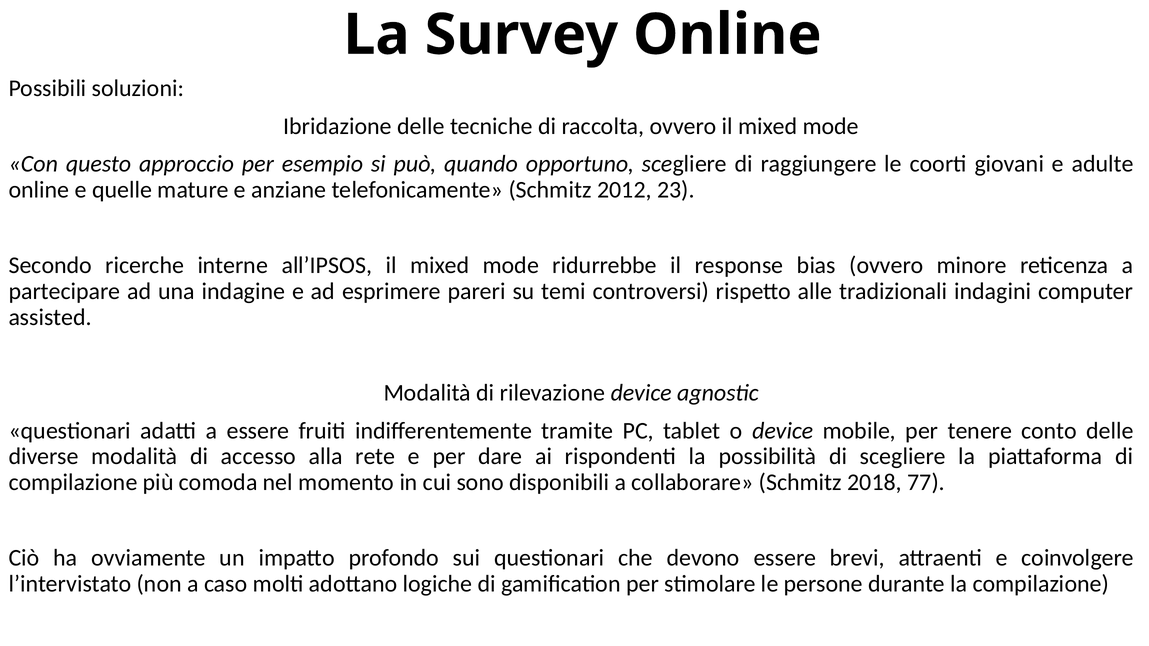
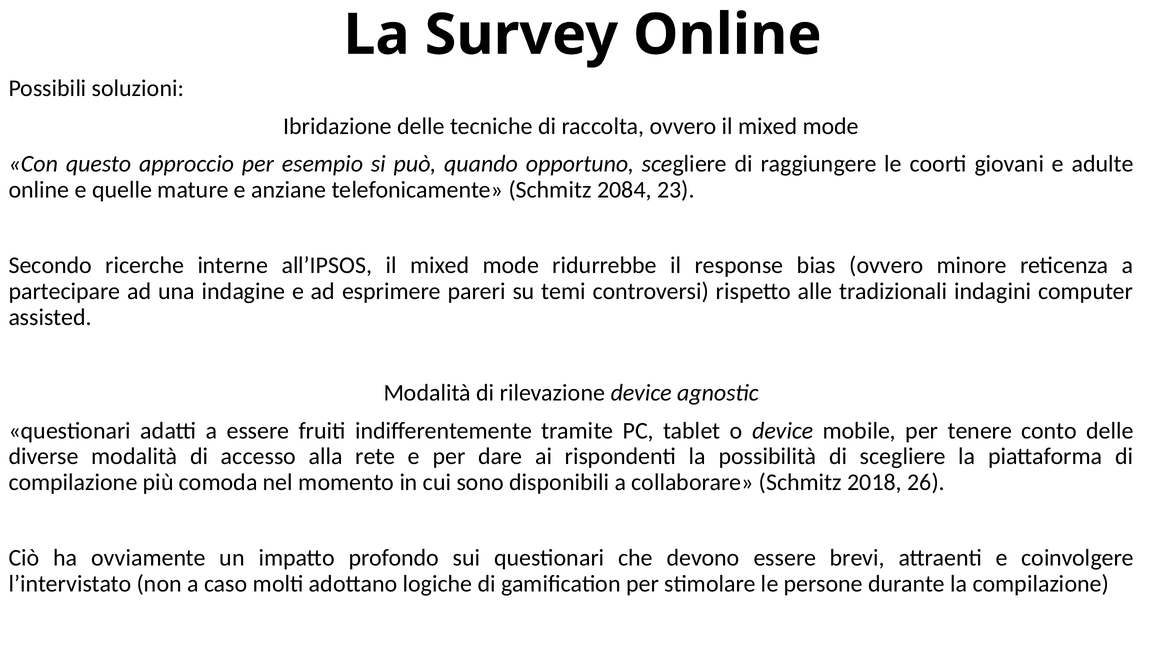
2012: 2012 -> 2084 (624, 190)
77: 77 -> 26 (926, 483)
